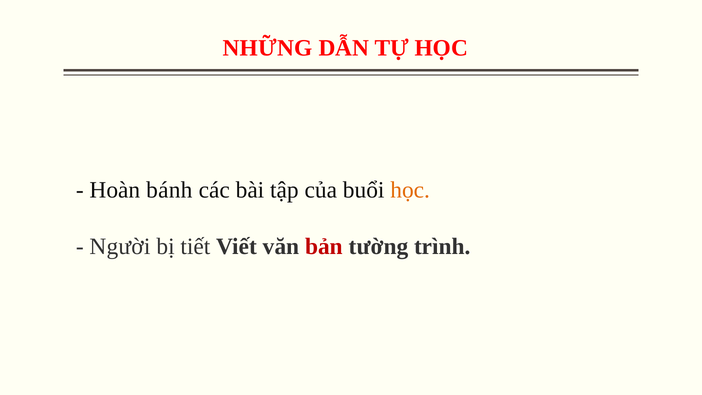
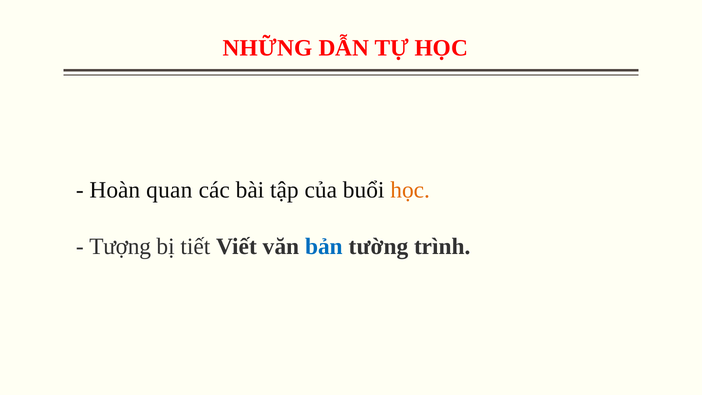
bánh: bánh -> quan (169, 190)
Người: Người -> Tượng (120, 246)
bản colour: red -> blue (324, 246)
